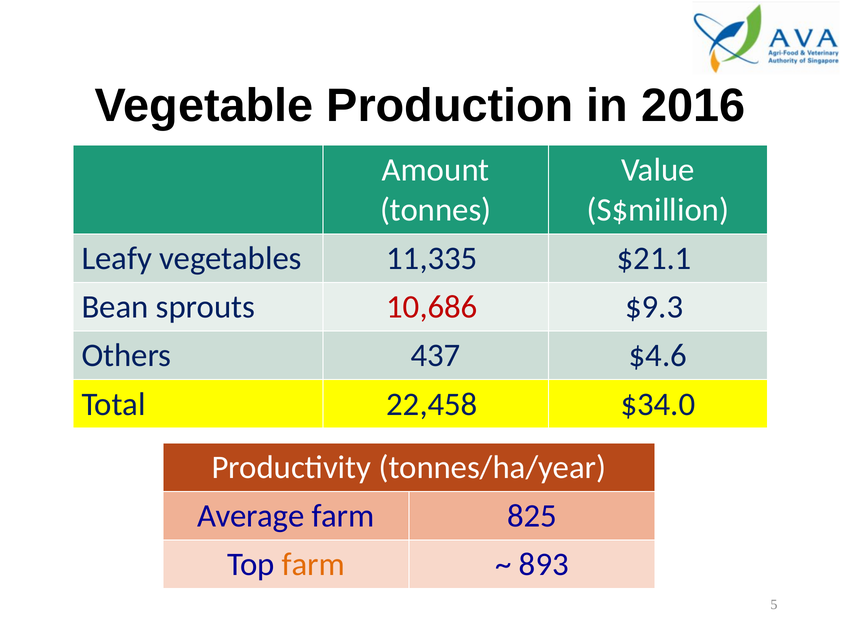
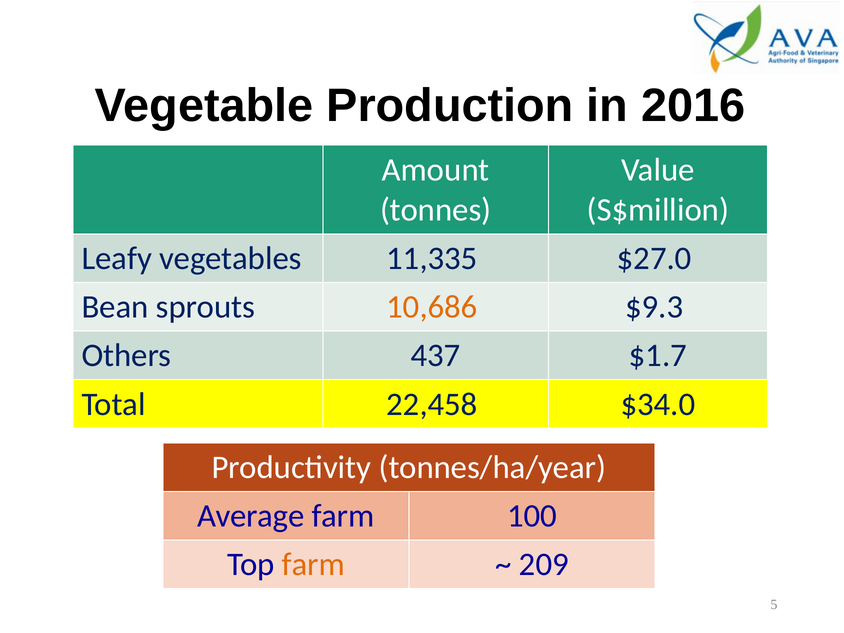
$21.1: $21.1 -> $27.0 (654, 258)
10,686 colour: red -> orange (432, 307)
$4.6: $4.6 -> $1.7 (658, 356)
825: 825 -> 100 (532, 516)
893: 893 -> 209 (544, 565)
